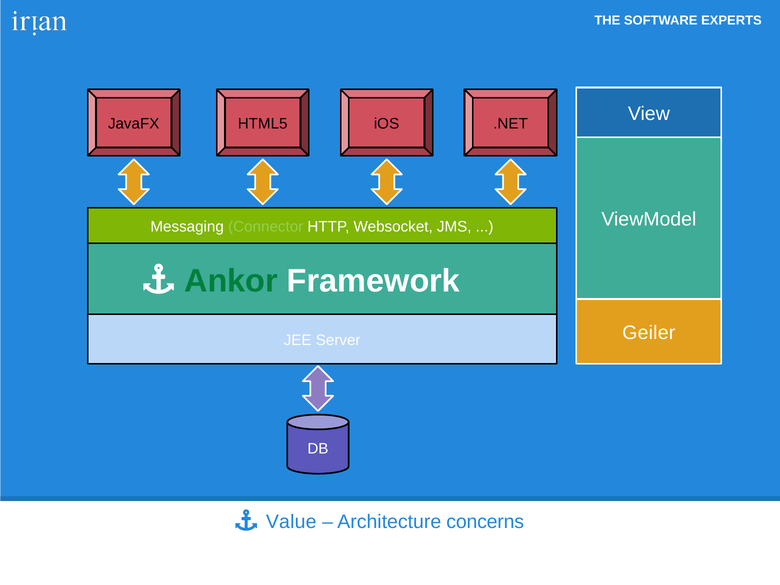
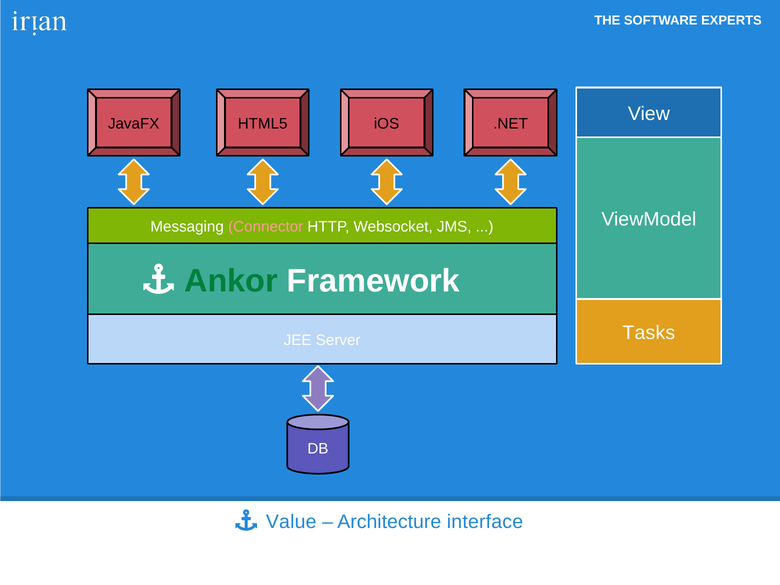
Connector colour: light green -> pink (266, 227)
Geiler: Geiler -> Tasks (649, 333)
concerns: concerns -> interface (485, 522)
